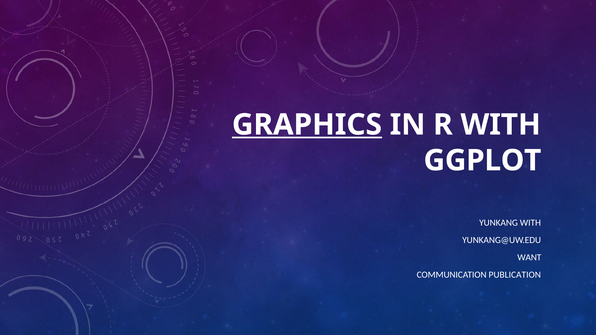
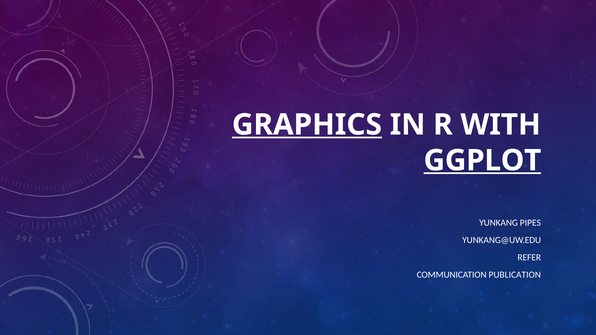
GGPLOT underline: none -> present (482, 161)
YUNKANG WITH: WITH -> PIPES (530, 223)
WANT: WANT -> REFER (529, 258)
